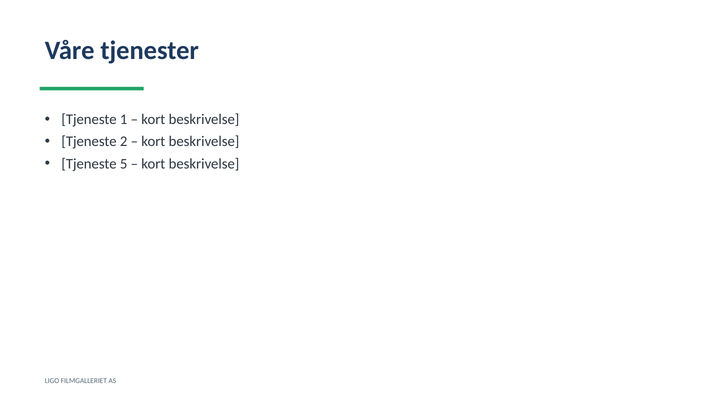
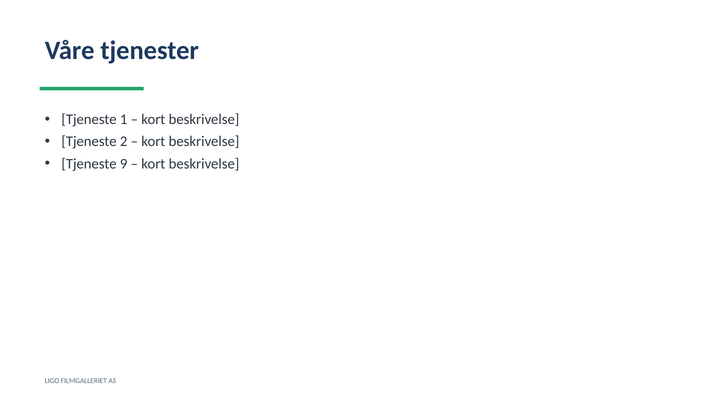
5: 5 -> 9 (124, 163)
